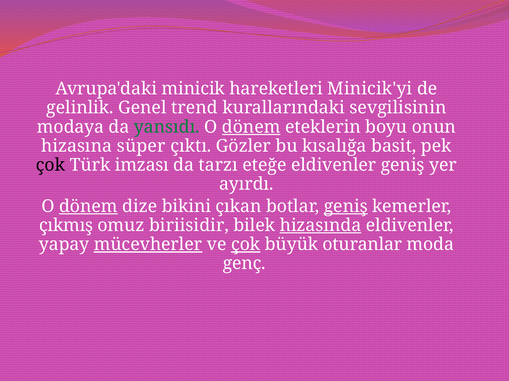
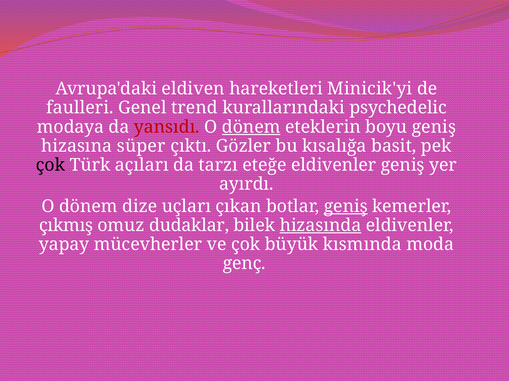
minicik: minicik -> eldiven (193, 89)
gelinlik: gelinlik -> faulleri (80, 108)
sevgilisinin: sevgilisinin -> psychedelic (398, 108)
yansıdı colour: green -> red (167, 127)
boyu onun: onun -> geniş (434, 127)
imzası: imzası -> açıları (142, 165)
dönem underline: present -> none (88, 207)
bikini: bikini -> uçları (186, 207)
biriisidir: biriisidir -> dudaklar (189, 226)
mücevherler underline: present -> none (148, 245)
çok underline: present -> none (246, 245)
oturanlar: oturanlar -> kısmında (362, 245)
